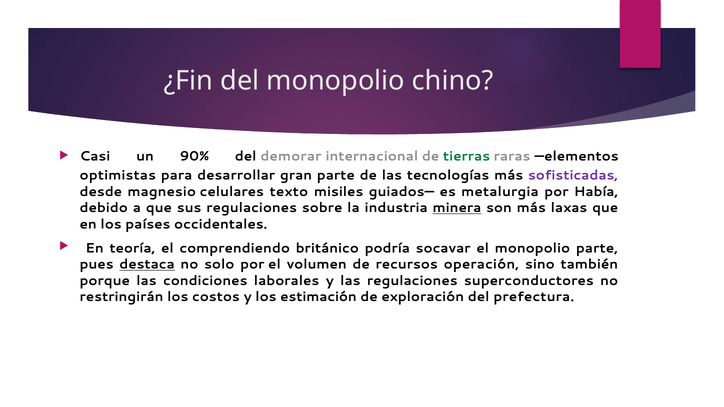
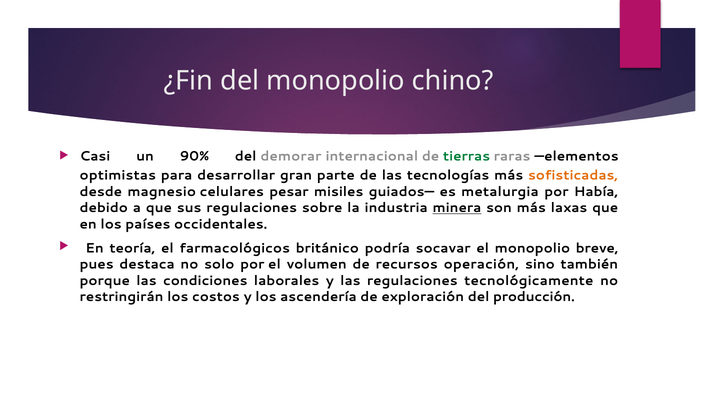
sofisticadas colour: purple -> orange (573, 176)
texto: texto -> pesar (289, 192)
comprendiendo: comprendiendo -> farmacológicos (235, 248)
monopolio parte: parte -> breve (597, 248)
destaca underline: present -> none (147, 265)
superconductores: superconductores -> tecnológicamente (529, 281)
estimación: estimación -> ascendería (318, 297)
prefectura: prefectura -> producción (534, 297)
